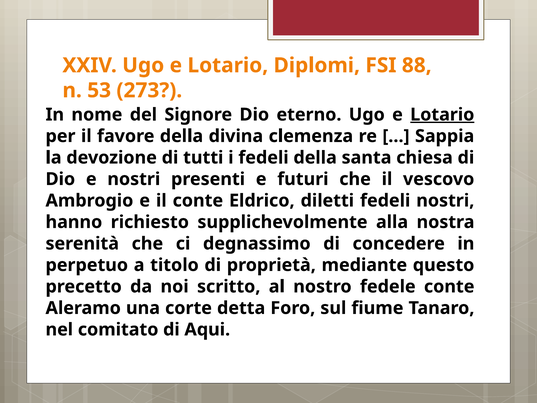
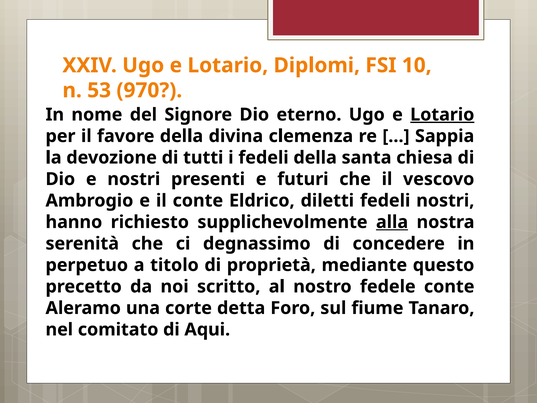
88: 88 -> 10 (417, 65)
273: 273 -> 970 (149, 90)
alla underline: none -> present (392, 222)
